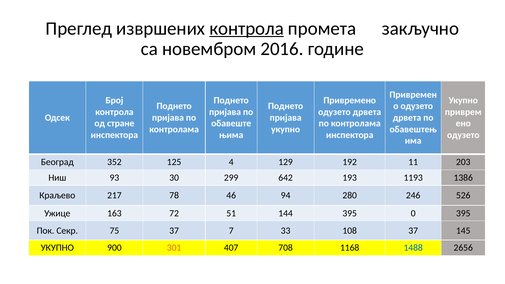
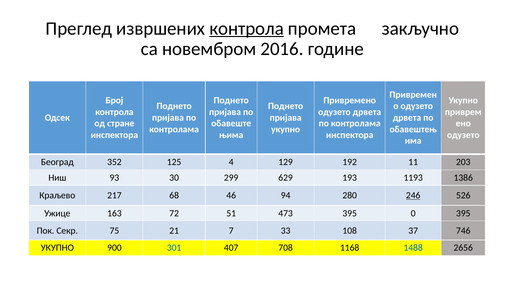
642: 642 -> 629 (286, 178)
78: 78 -> 68 (174, 195)
246 underline: none -> present (413, 195)
144: 144 -> 473 (286, 213)
75 37: 37 -> 21 (174, 231)
145: 145 -> 746 (463, 231)
301 colour: orange -> blue (174, 248)
